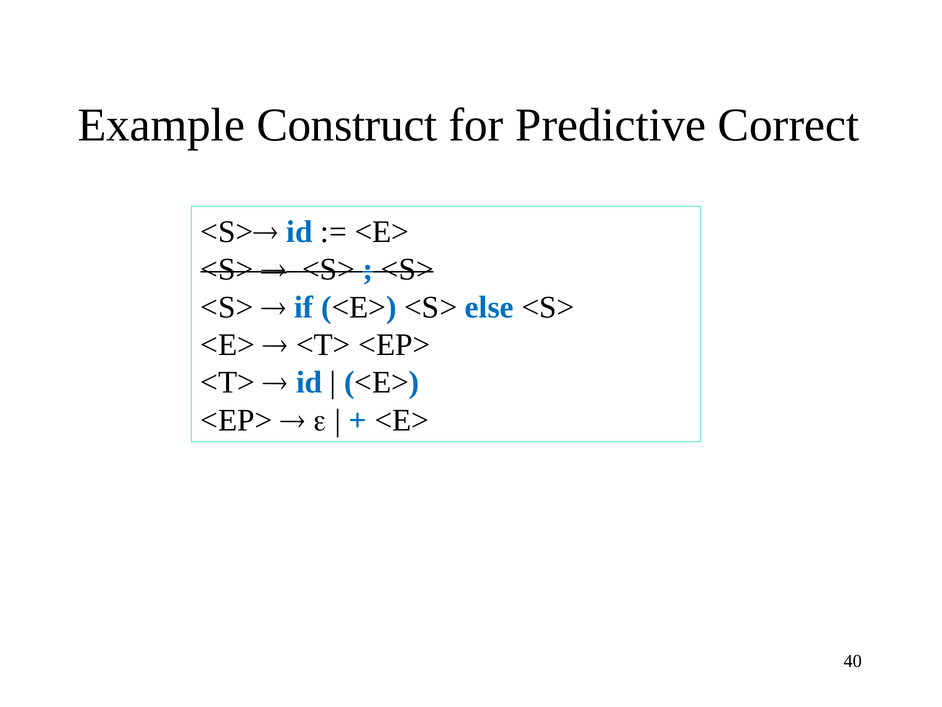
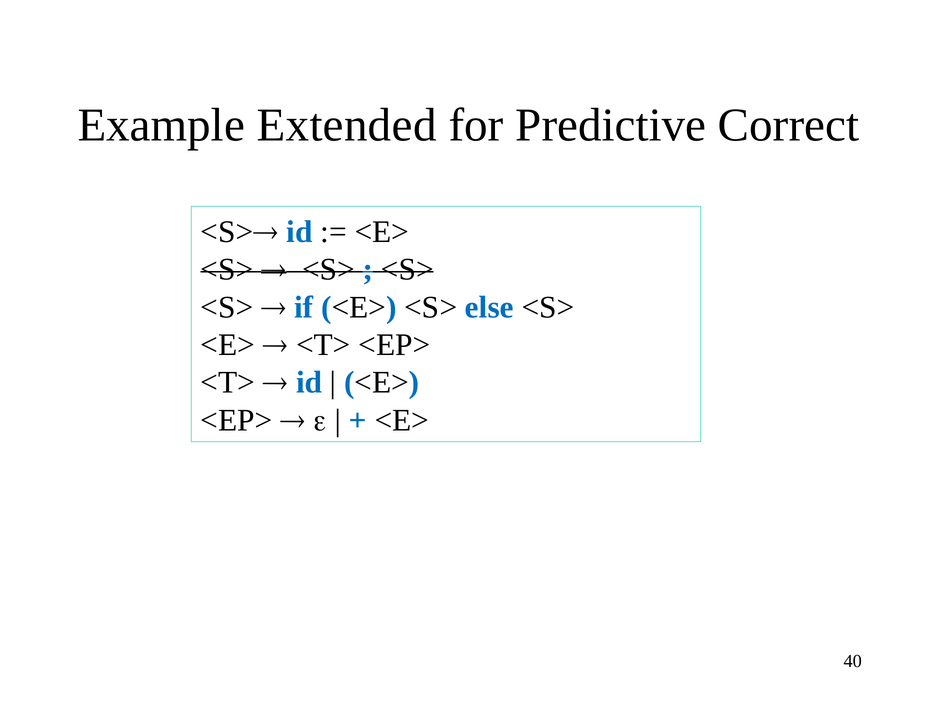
Construct: Construct -> Extended (347, 125)
